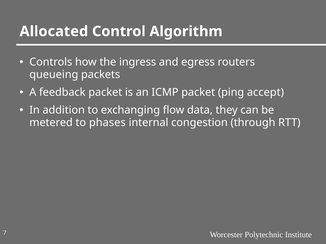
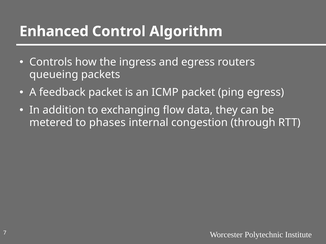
Allocated: Allocated -> Enhanced (54, 31)
ping accept: accept -> egress (265, 92)
